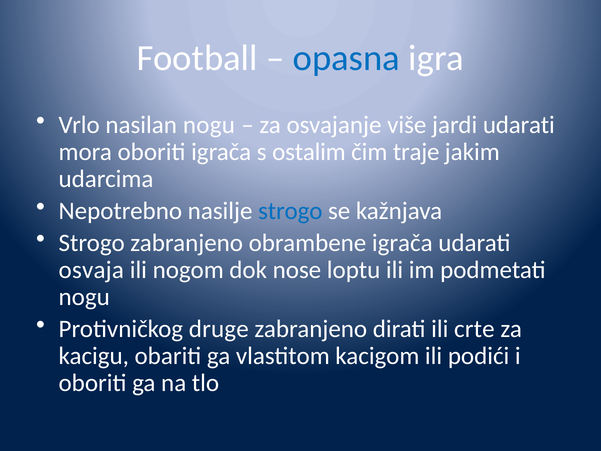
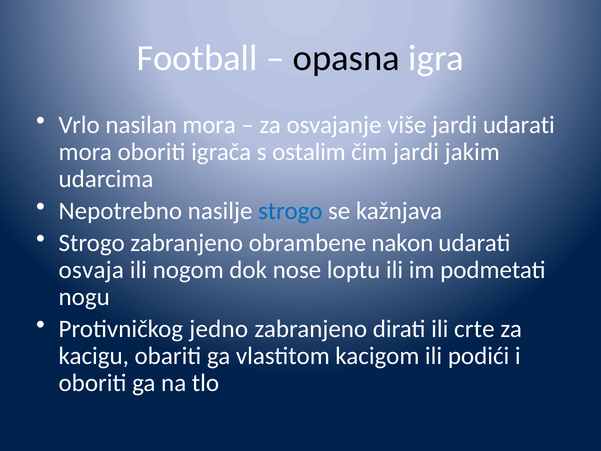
opasna colour: blue -> black (346, 58)
nasilan nogu: nogu -> mora (209, 125)
čim traje: traje -> jardi (416, 152)
obrambene igrača: igrača -> nakon (402, 243)
druge: druge -> jedno (219, 329)
